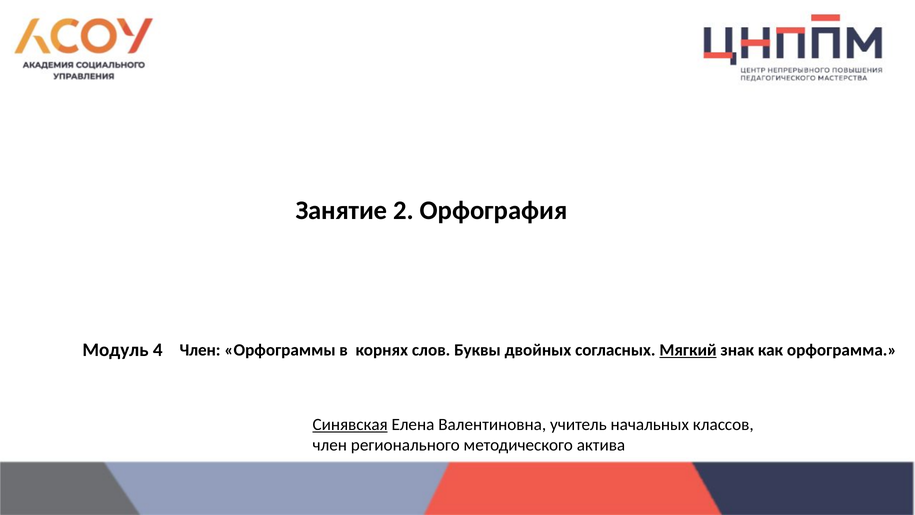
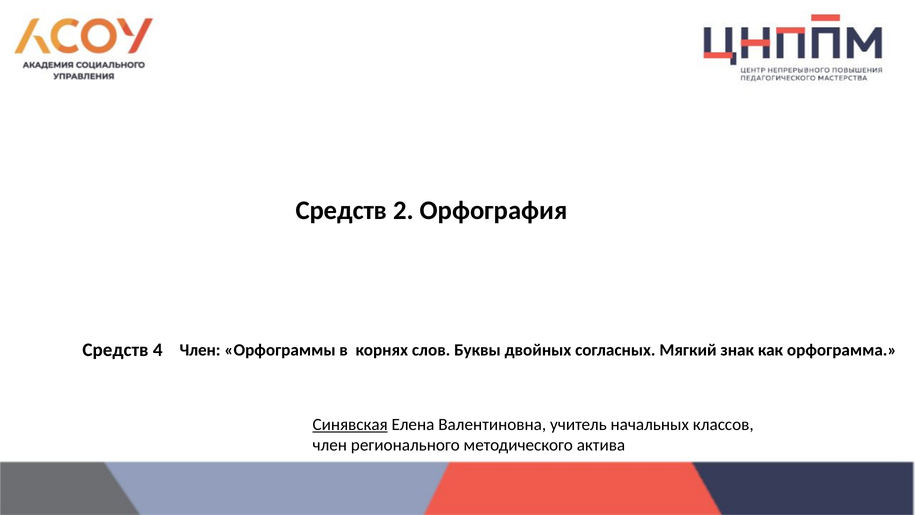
Занятие: Занятие -> Средств (341, 210)
Модуль: Модуль -> Средств (115, 350)
Мягкий underline: present -> none (688, 350)
